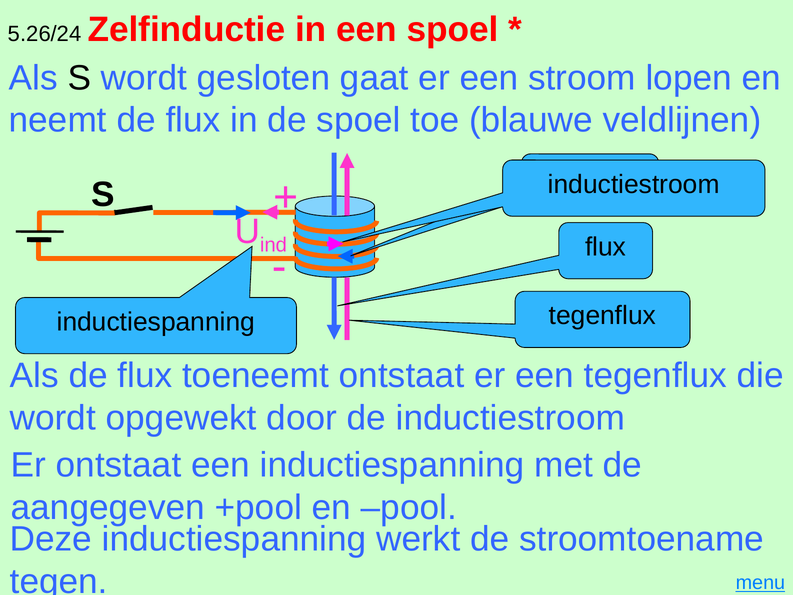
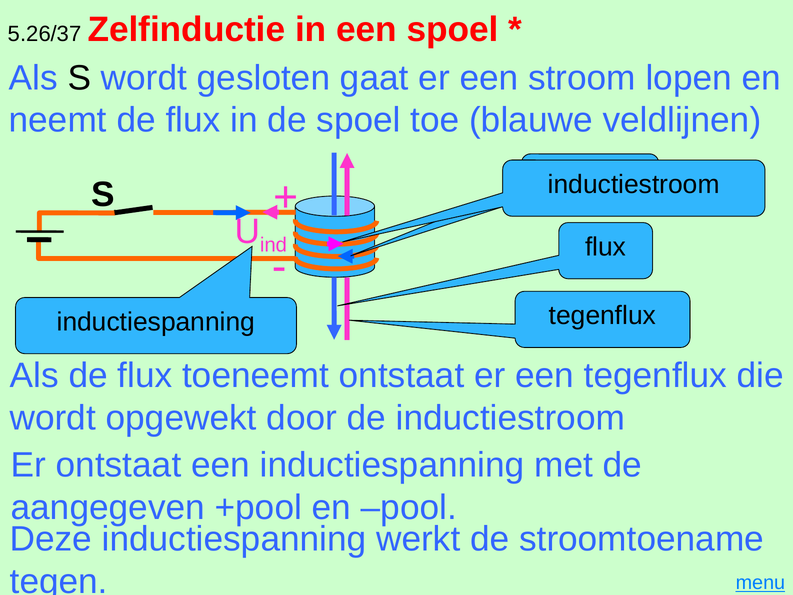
5.26/24: 5.26/24 -> 5.26/37 (45, 34)
